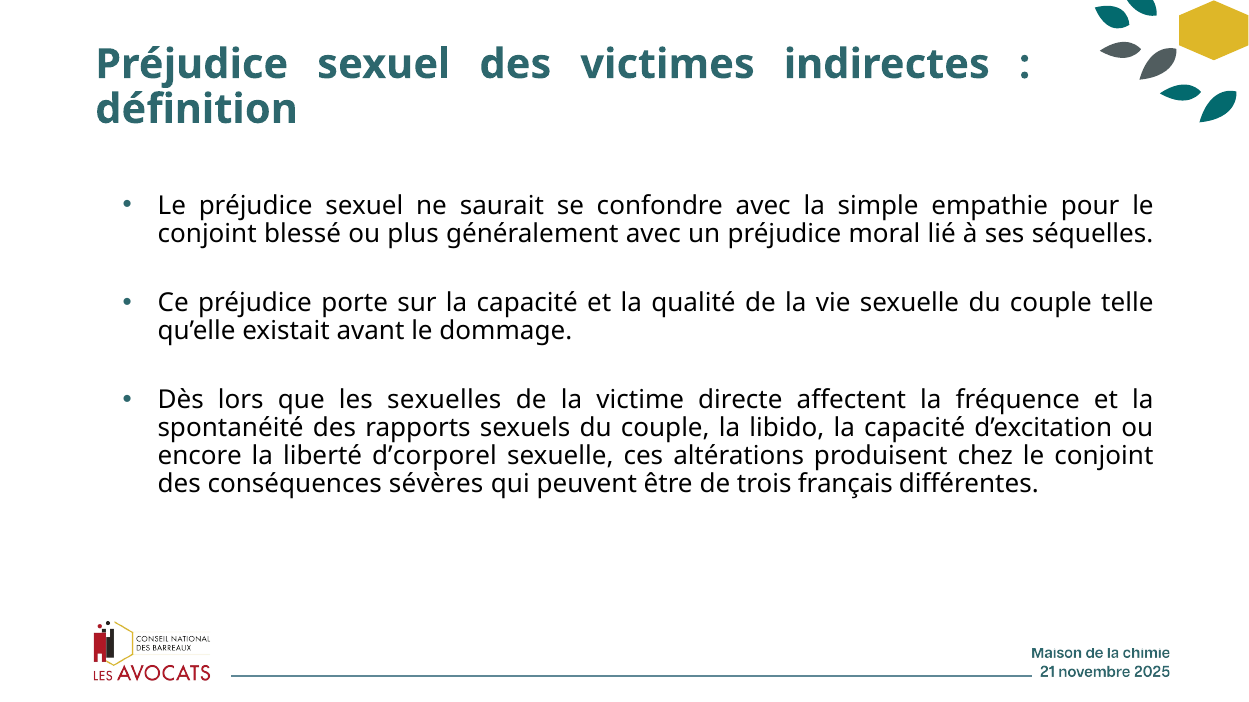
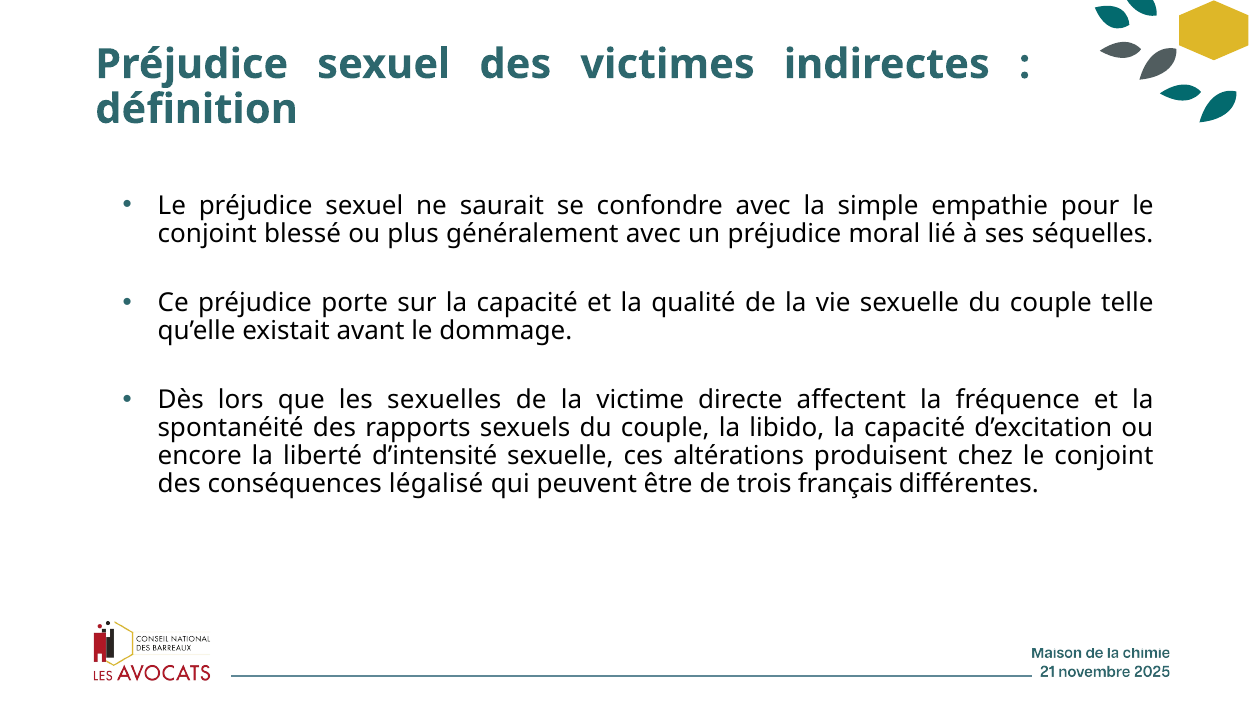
d’corporel: d’corporel -> d’intensité (435, 456)
sévères: sévères -> légalisé (436, 484)
